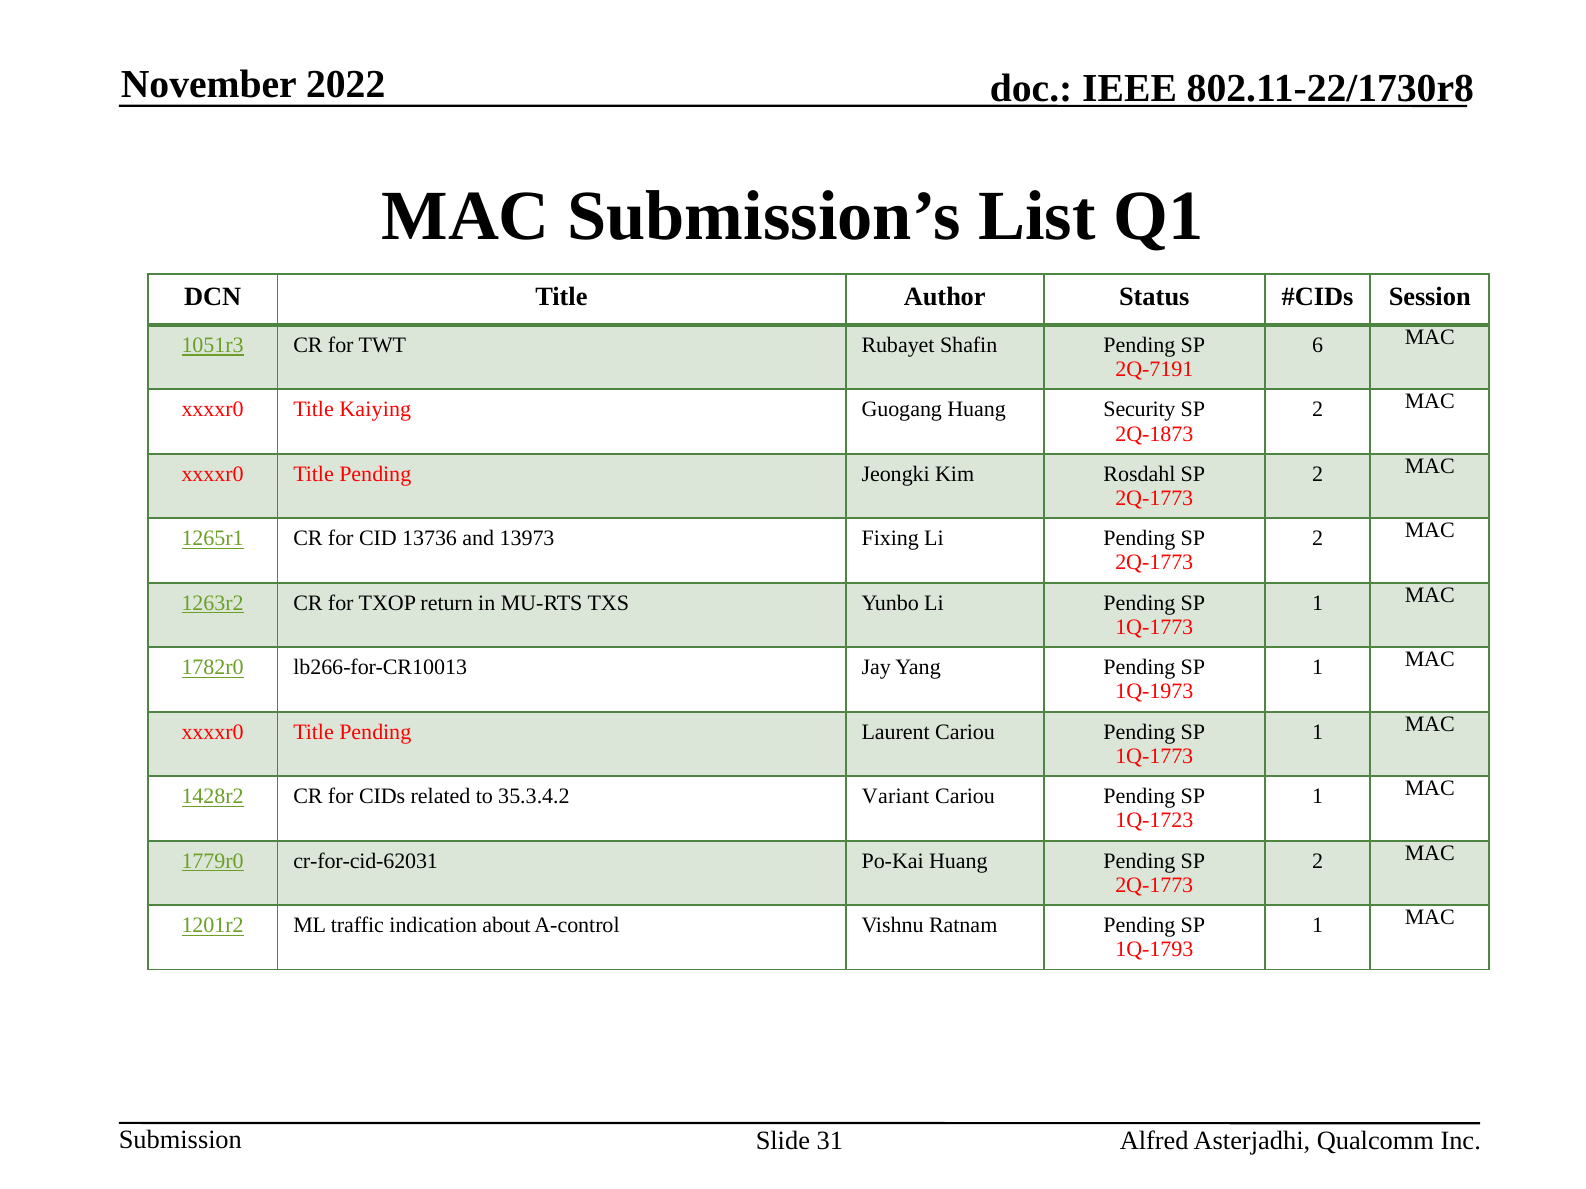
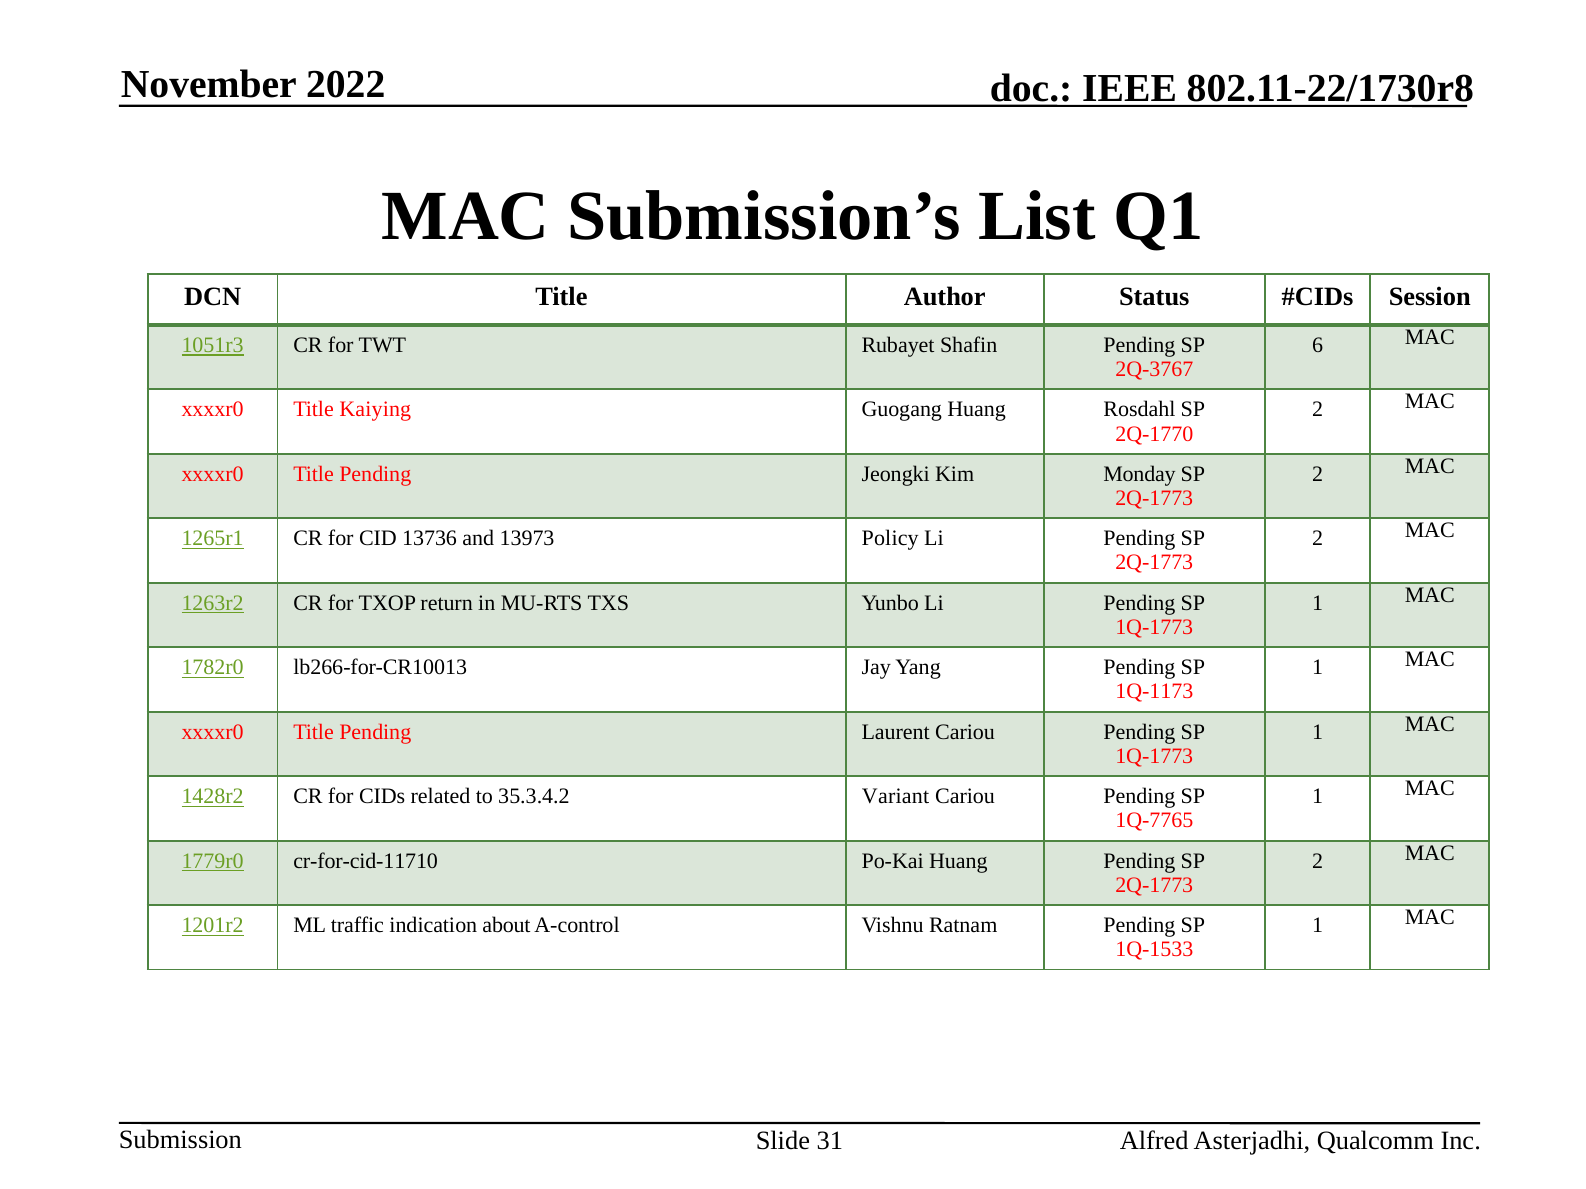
2Q-7191: 2Q-7191 -> 2Q-3767 (1154, 369)
Security: Security -> Rosdahl (1139, 410)
2Q-1873: 2Q-1873 -> 2Q-1770 (1154, 434)
Rosdahl: Rosdahl -> Monday (1139, 474)
Fixing: Fixing -> Policy (890, 539)
1Q-1973: 1Q-1973 -> 1Q-1173 (1154, 692)
1Q-1723: 1Q-1723 -> 1Q-7765 (1154, 821)
cr-for-cid-62031: cr-for-cid-62031 -> cr-for-cid-11710 (366, 861)
1Q-1793: 1Q-1793 -> 1Q-1533 (1154, 950)
